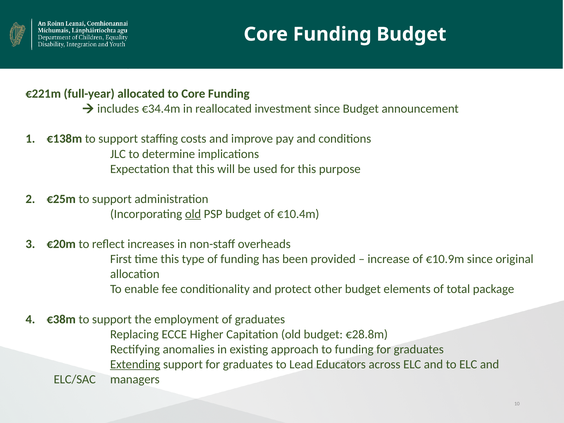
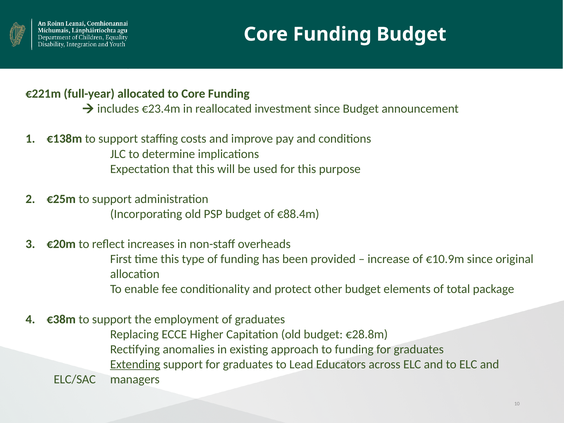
€34.4m: €34.4m -> €23.4m (161, 109)
old underline: present -> none (193, 214)
€10.4m: €10.4m -> €88.4m (298, 214)
